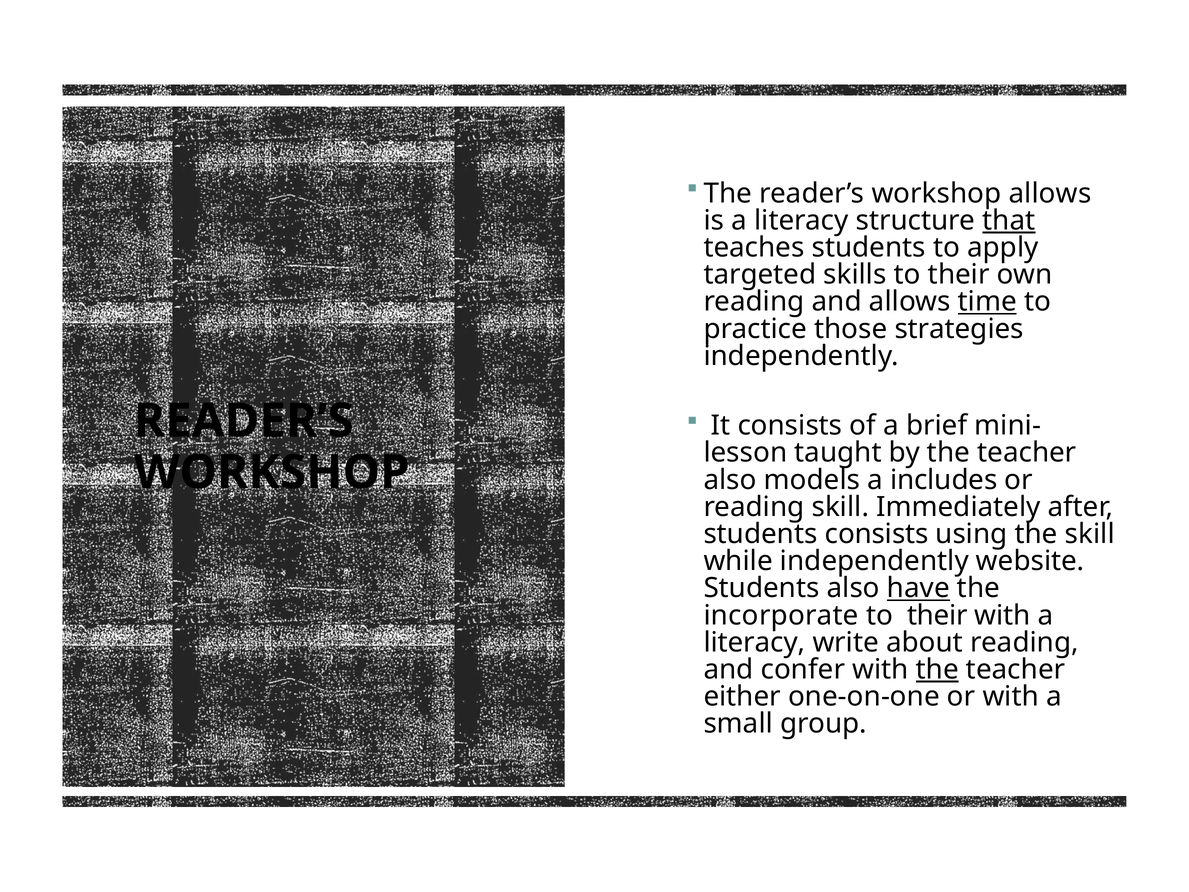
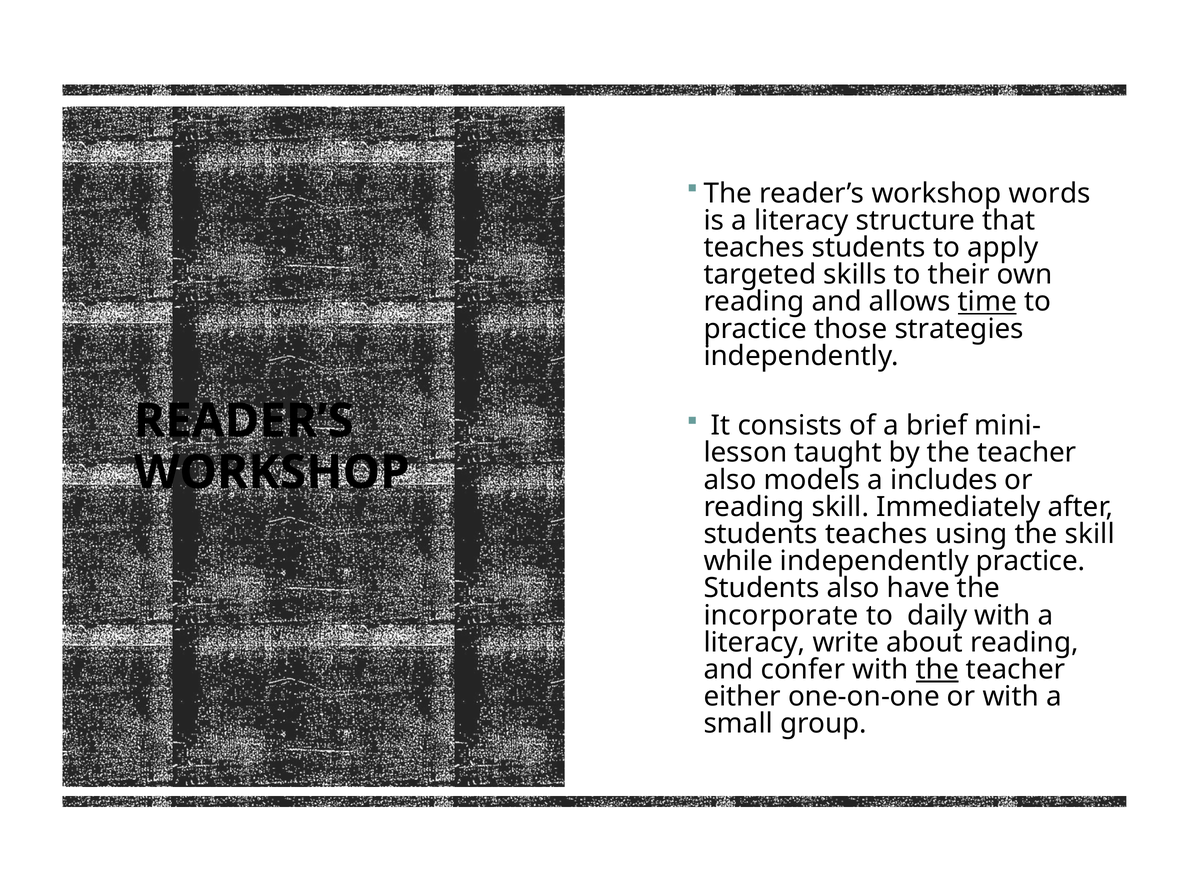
workshop allows: allows -> words (1050, 193)
that underline: present -> none (1009, 220)
students consists: consists -> teaches (876, 534)
independently website: website -> practice (1030, 561)
have underline: present -> none (918, 588)
their: their -> daily (938, 615)
